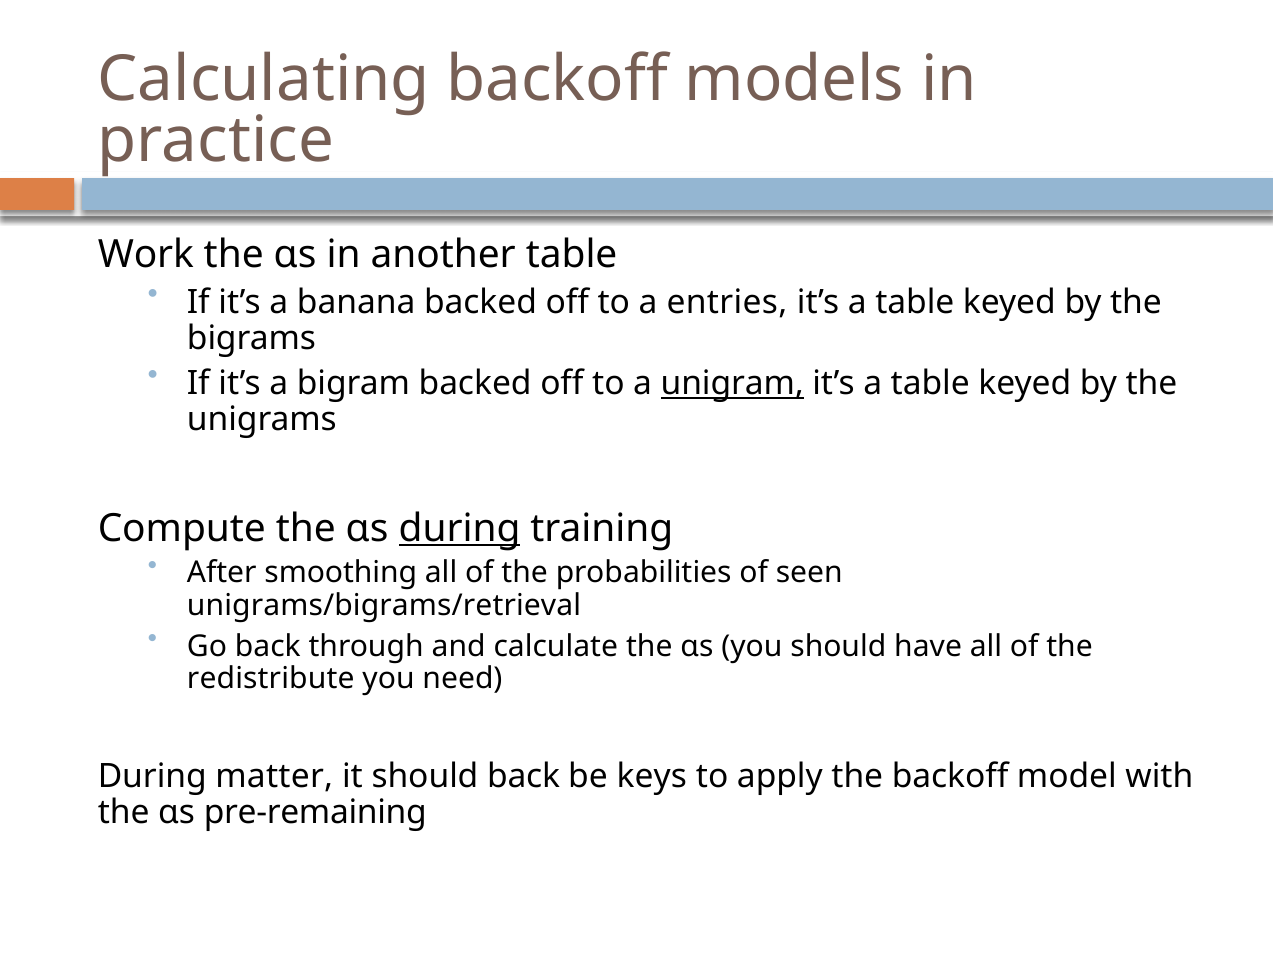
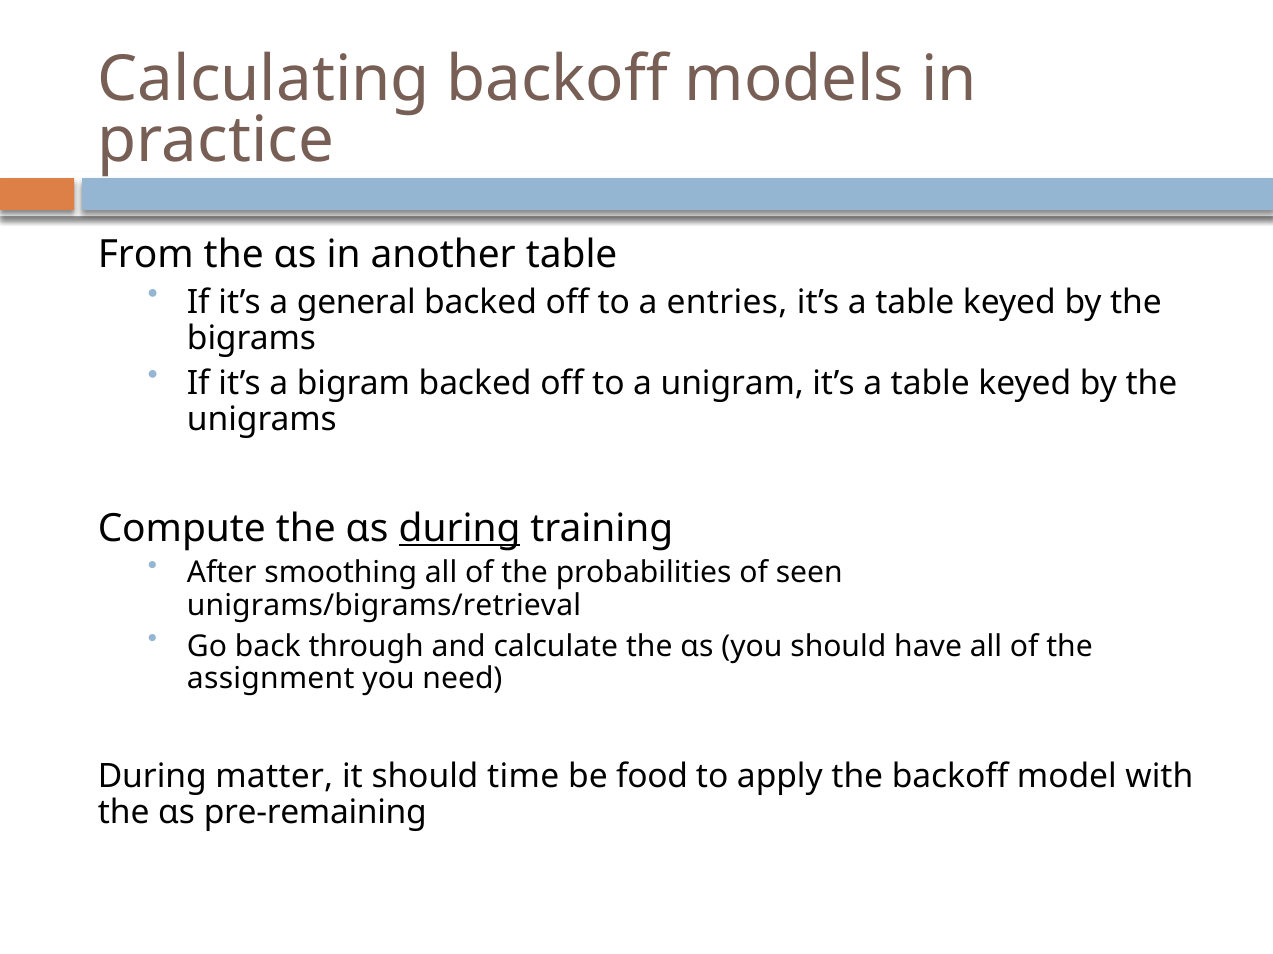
Work: Work -> From (146, 255)
banana: banana -> general (356, 302)
unigram underline: present -> none (732, 384)
redistribute: redistribute -> assignment (271, 680)
should back: back -> time (523, 777)
keys: keys -> food (652, 777)
